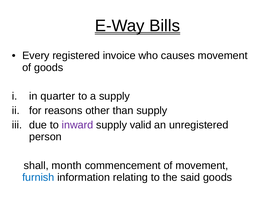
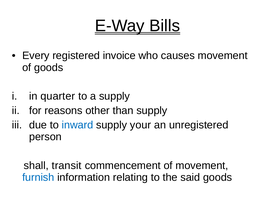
inward colour: purple -> blue (77, 125)
valid: valid -> your (141, 125)
month: month -> transit (67, 166)
